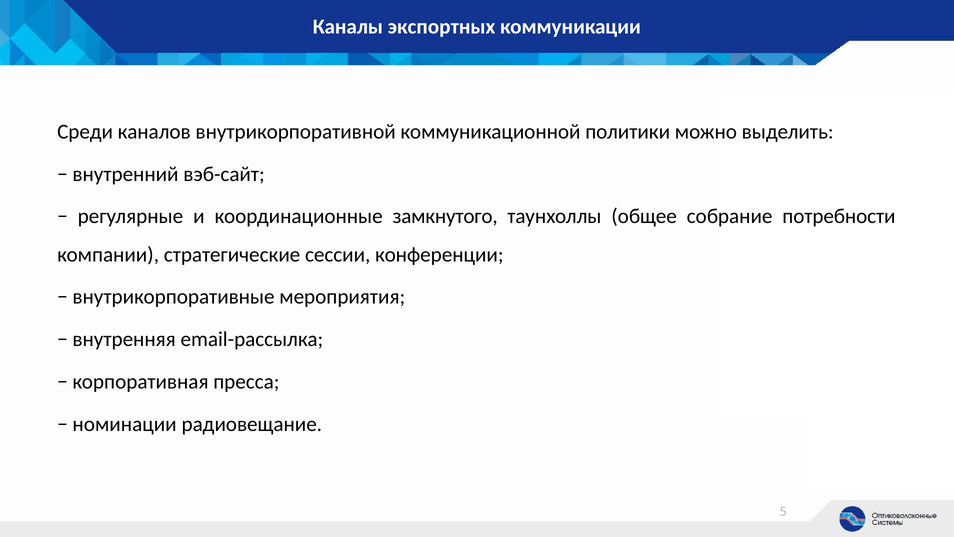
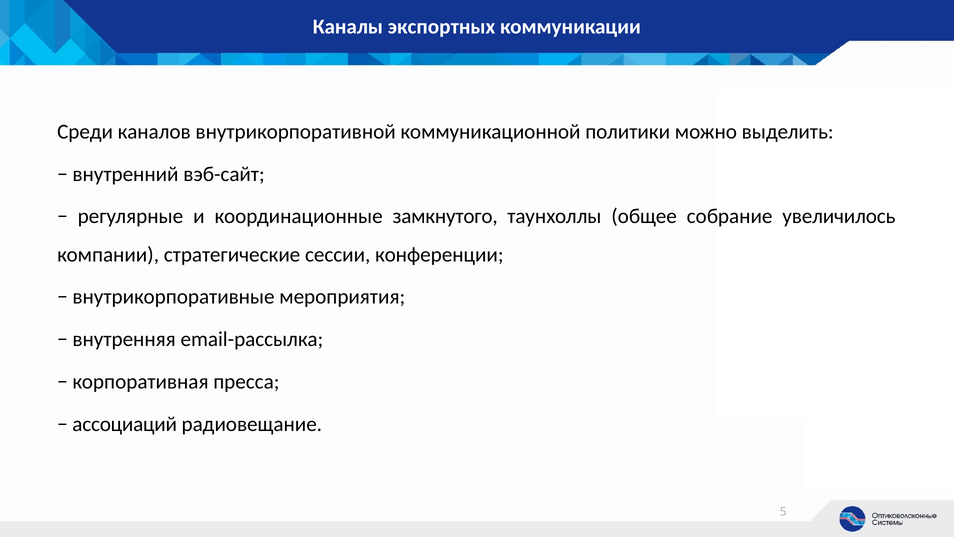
потребности: потребности -> увеличилось (839, 216)
номинации: номинации -> ассоциаций (125, 424)
